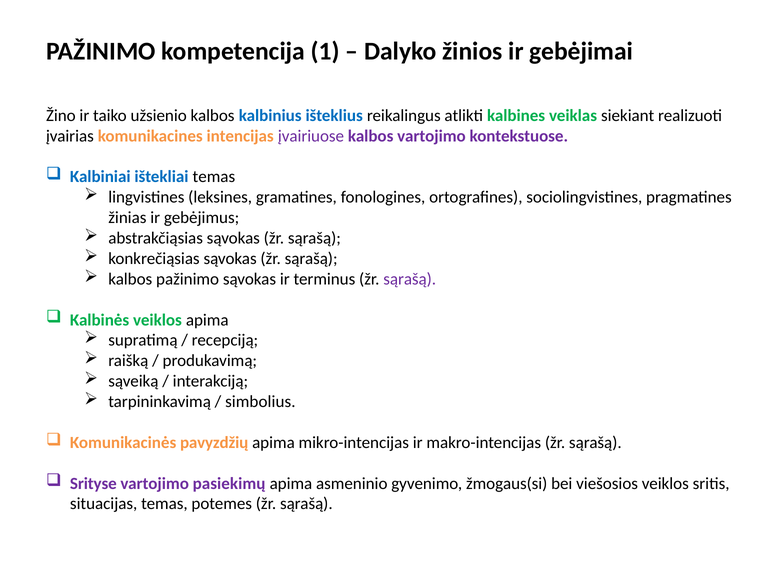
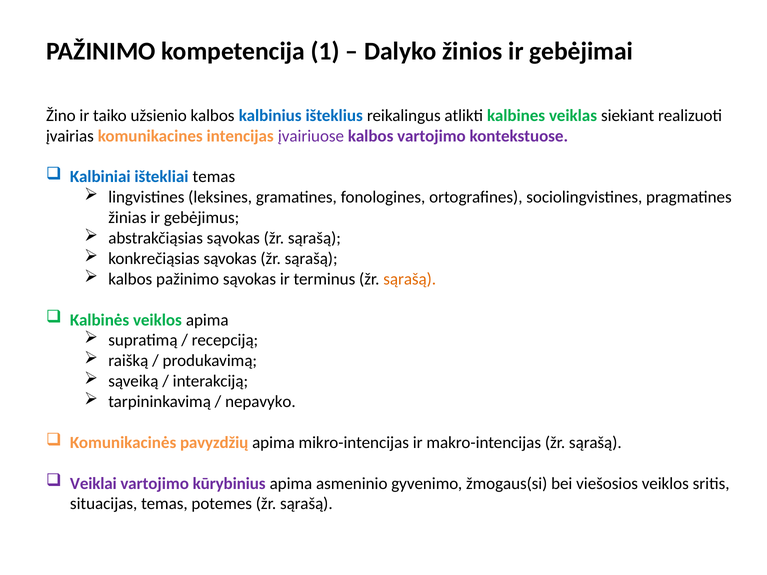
sąrašą colour: purple -> orange (410, 279)
simbolius: simbolius -> nepavyko (260, 402)
Srityse: Srityse -> Veiklai (93, 484)
pasiekimų: pasiekimų -> kūrybinius (229, 484)
